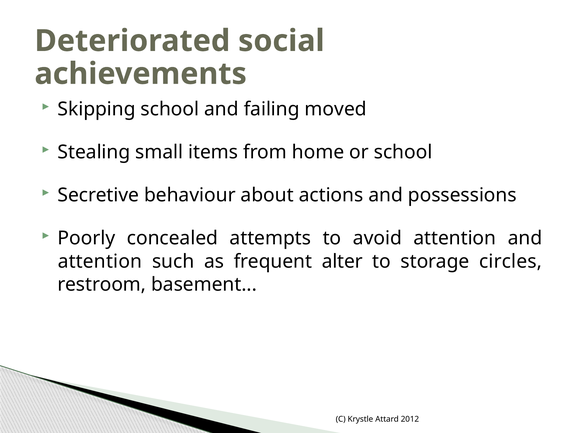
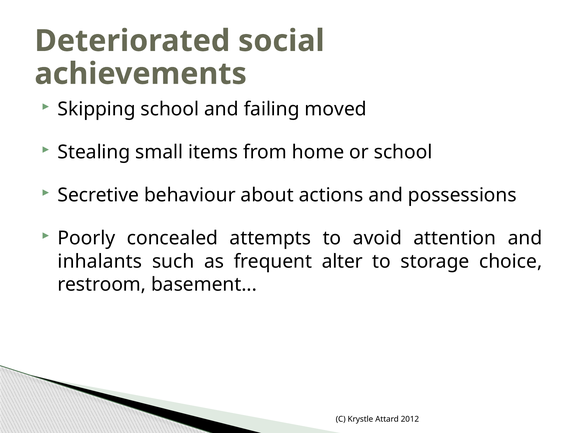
attention: attention -> inhalants (100, 261)
circles: circles -> choice (511, 261)
